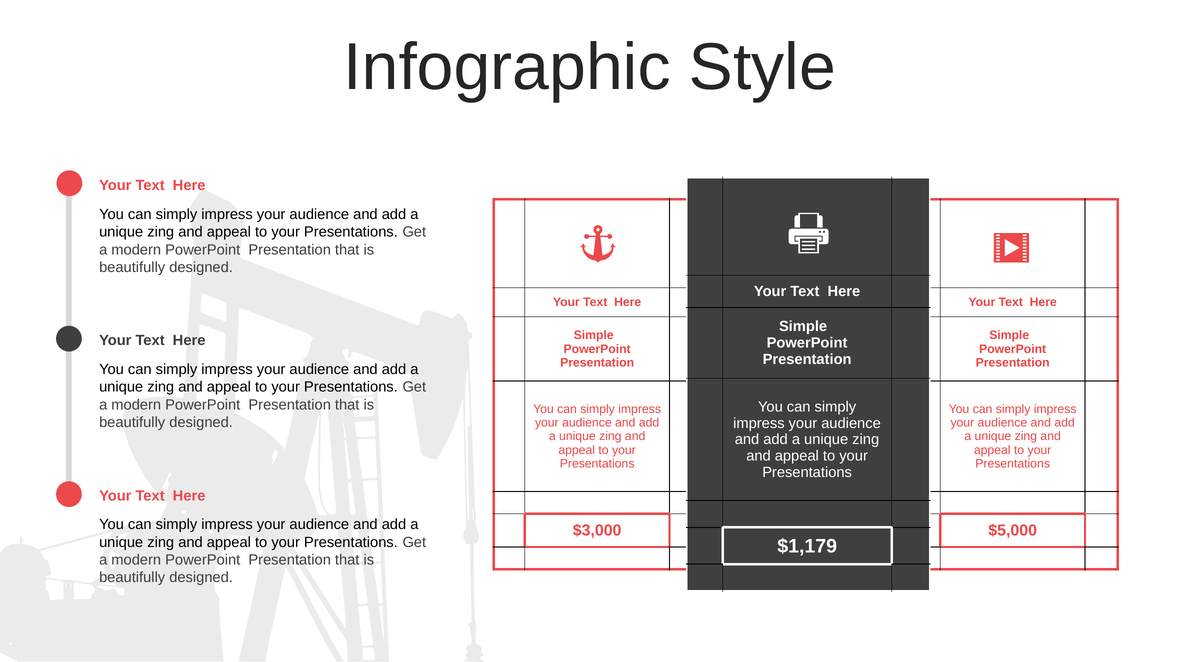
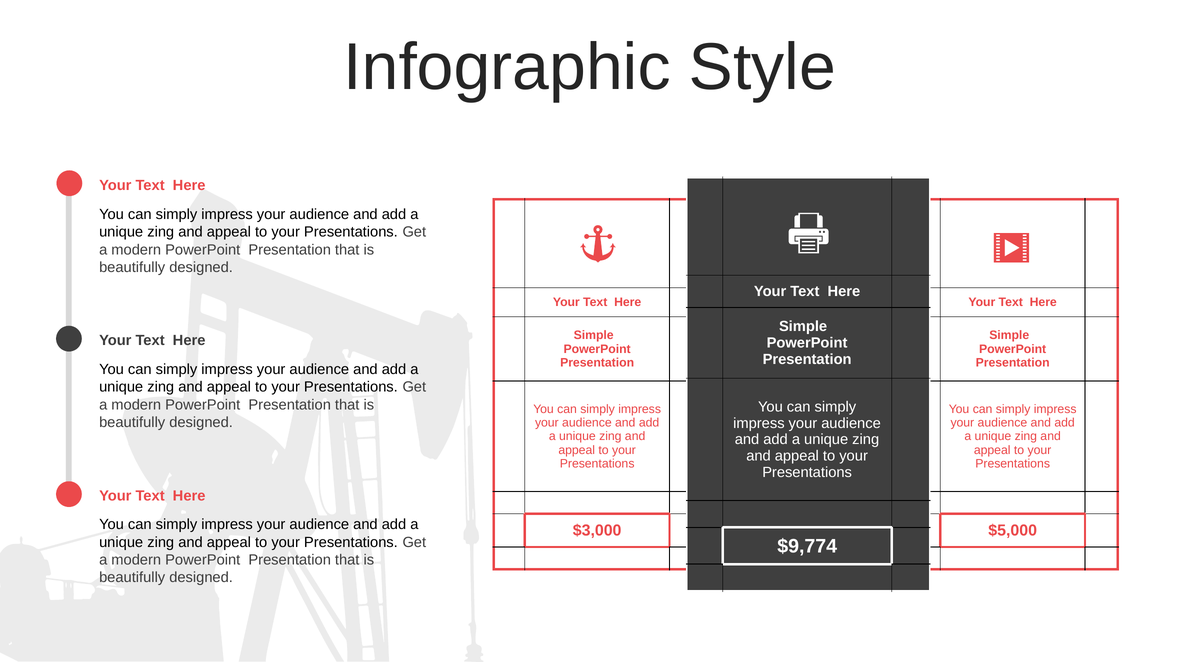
$1,179: $1,179 -> $9,774 (807, 546)
